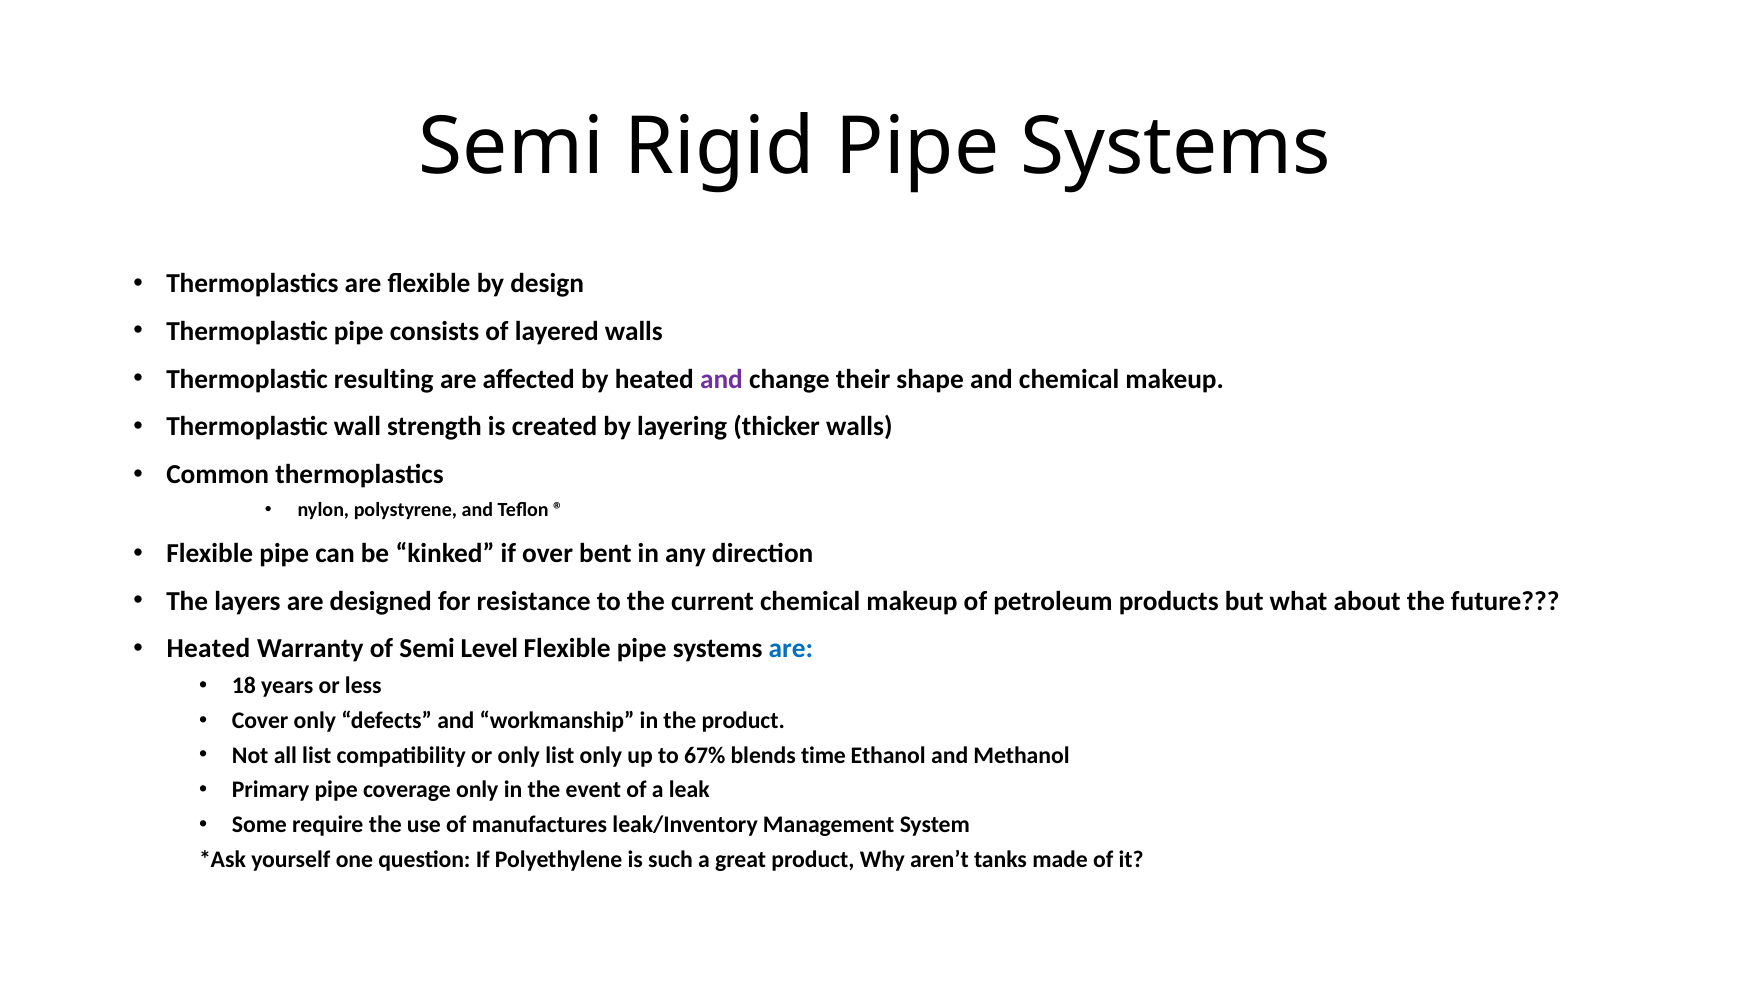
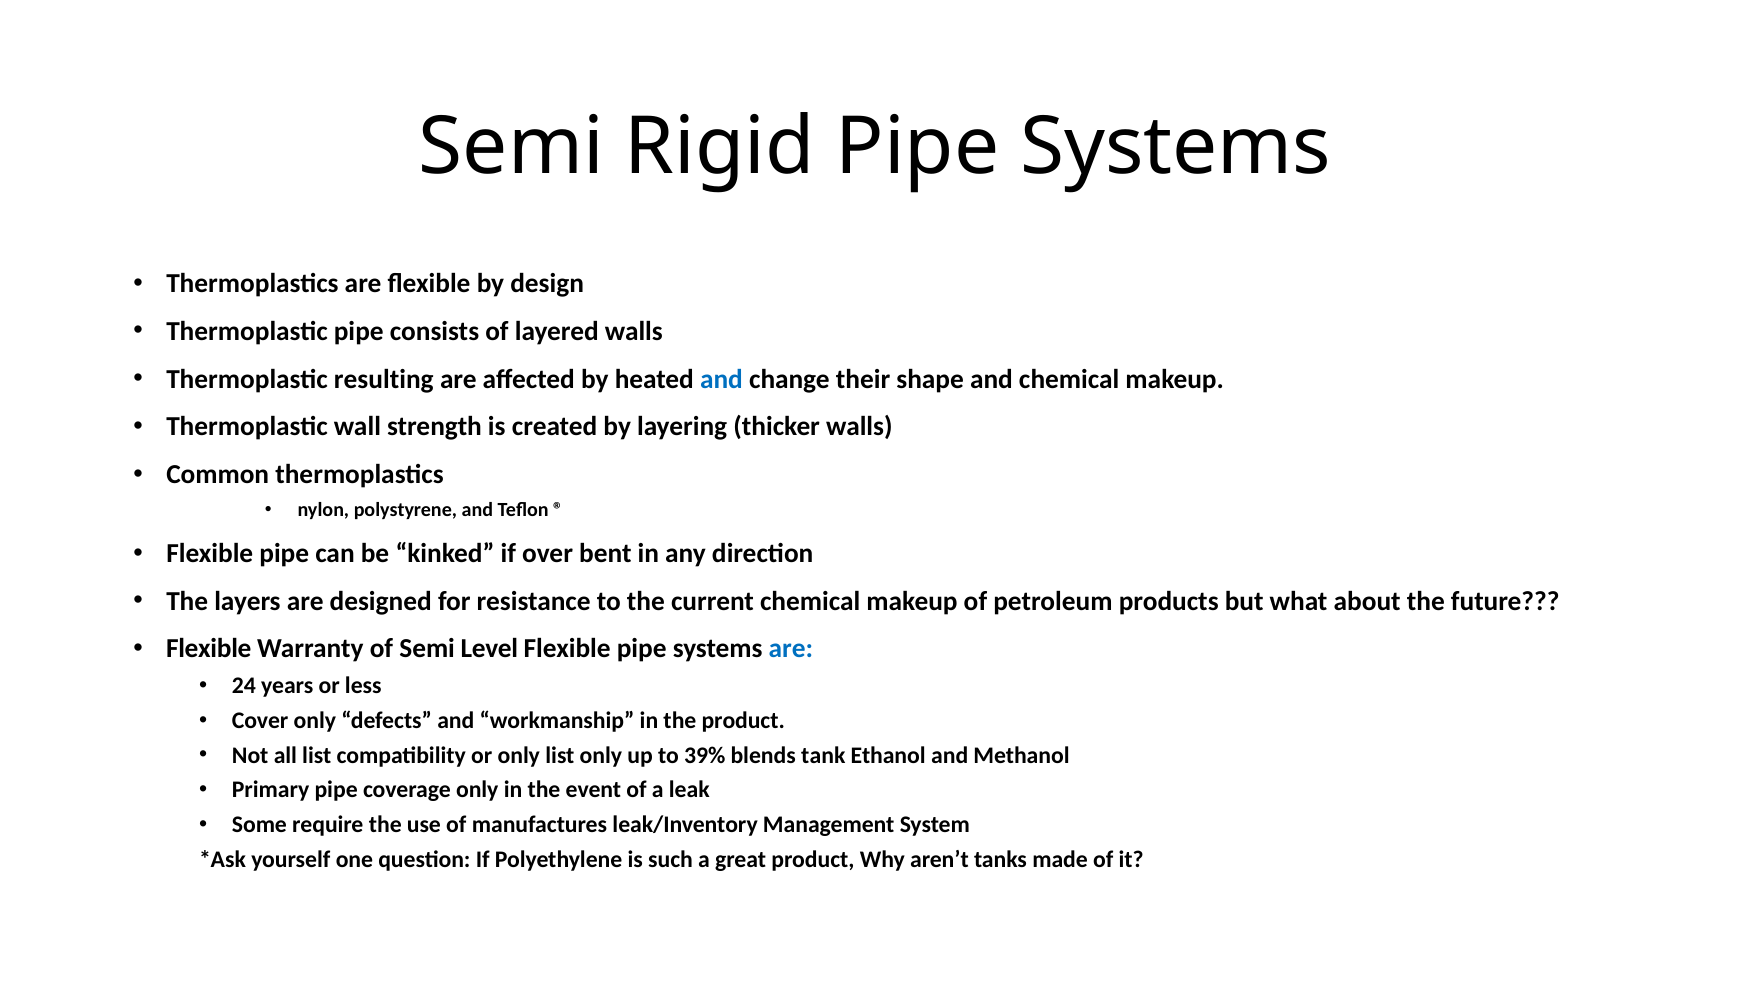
and colour: purple -> blue (721, 379)
Heated: Heated -> Flexible (209, 649)
18: 18 -> 24 (244, 686)
67%: 67% -> 39% (705, 755)
time: time -> tank (823, 755)
